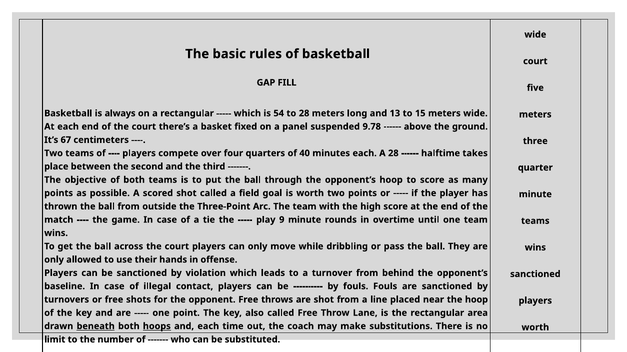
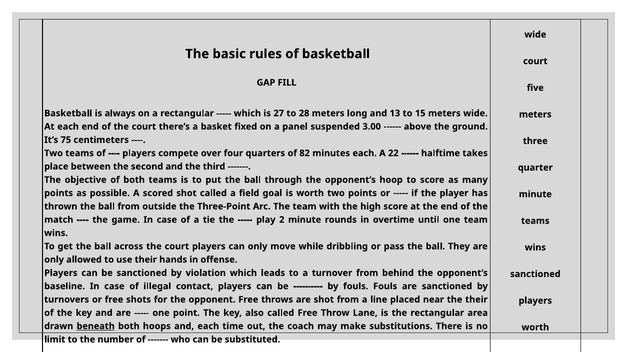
54: 54 -> 27 (279, 113)
9.78: 9.78 -> 3.00 (372, 127)
67: 67 -> 75 (66, 140)
40: 40 -> 82 (305, 153)
A 28: 28 -> 22 (393, 153)
9: 9 -> 2 (282, 220)
the hoop: hoop -> their (476, 300)
hoops underline: present -> none (157, 327)
